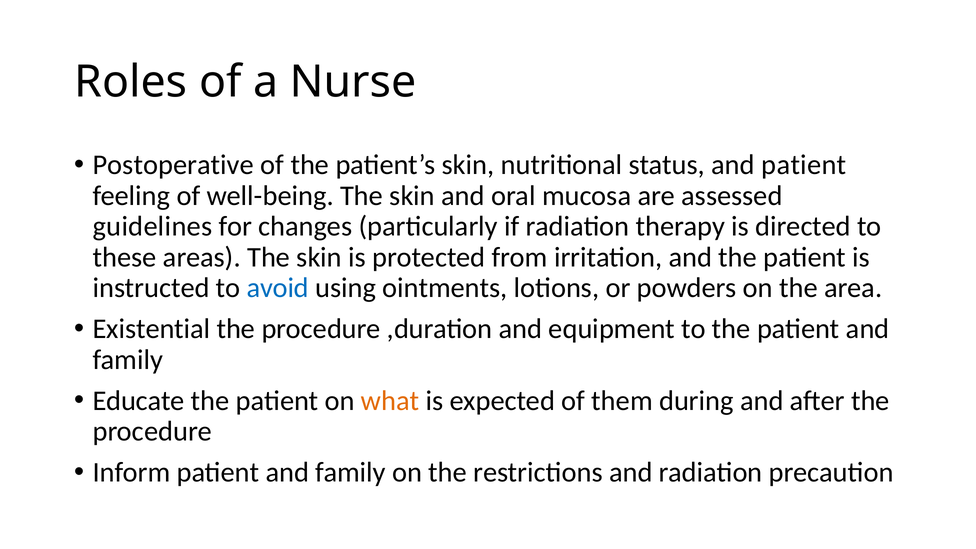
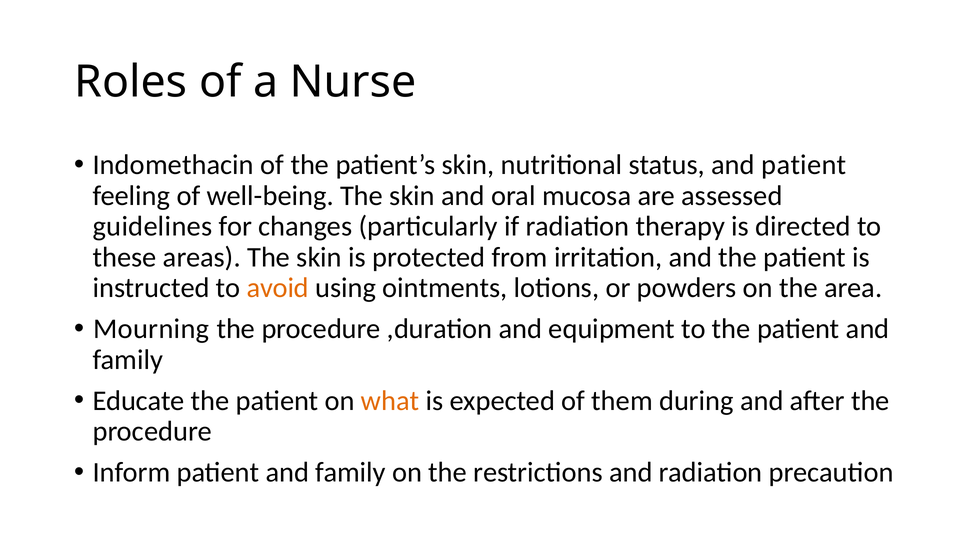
Postoperative: Postoperative -> Indomethacin (173, 165)
avoid colour: blue -> orange (278, 288)
Existential: Existential -> Mourning (151, 329)
